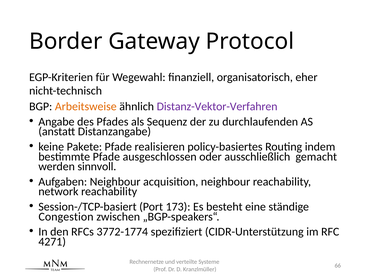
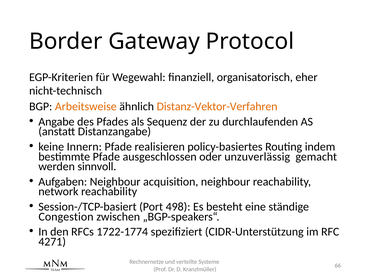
Distanz-Vektor-Verfahren colour: purple -> orange (217, 106)
Pakete: Pakete -> Innern (84, 146)
ausschließlich: ausschließlich -> unzuverlässig (257, 156)
173: 173 -> 498 (178, 206)
3772-1774: 3772-1774 -> 1722-1774 (122, 231)
